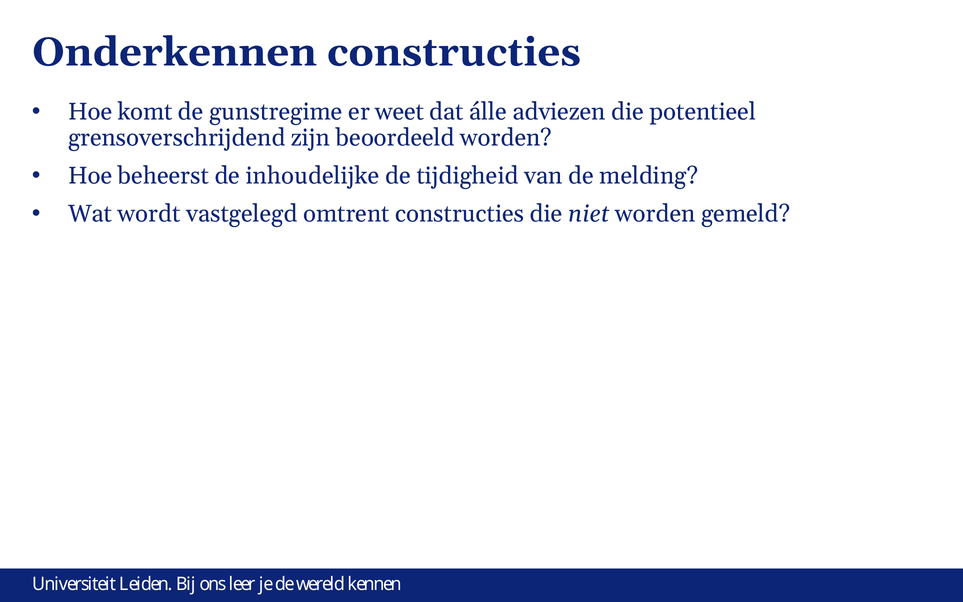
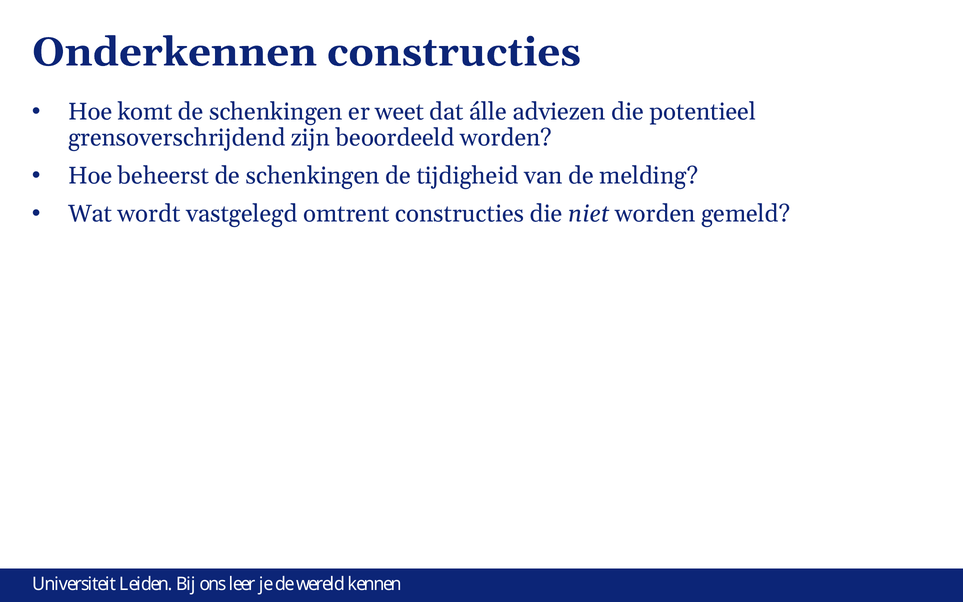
gunstregime: gunstregime -> schenkingen (276, 112)
beheerst de inhoudelijke: inhoudelijke -> schenkingen (313, 176)
